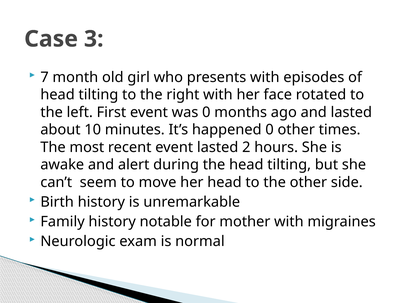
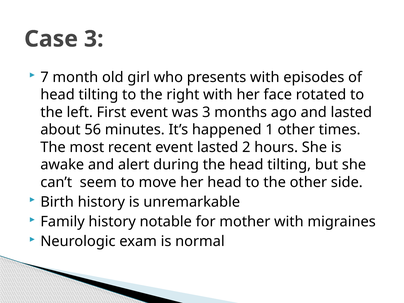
was 0: 0 -> 3 (206, 112)
10: 10 -> 56 (93, 130)
happened 0: 0 -> 1 (270, 130)
